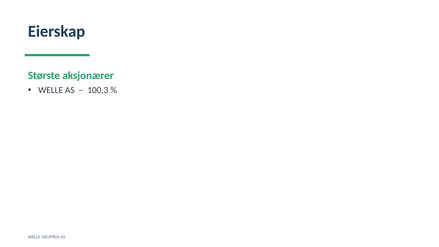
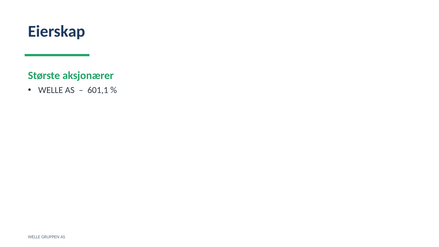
100,3: 100,3 -> 601,1 (98, 90)
